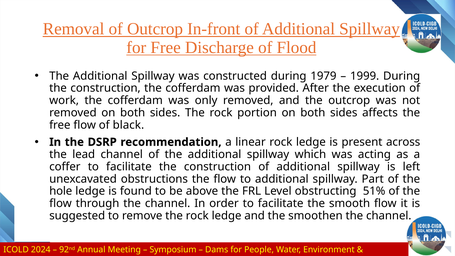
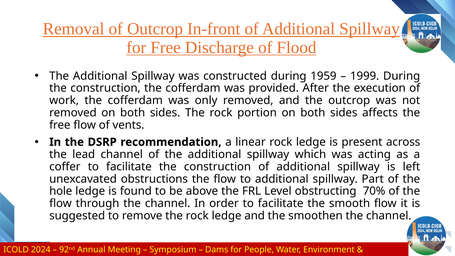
1979: 1979 -> 1959 (323, 76)
black: black -> vents (128, 125)
51%: 51% -> 70% (374, 191)
